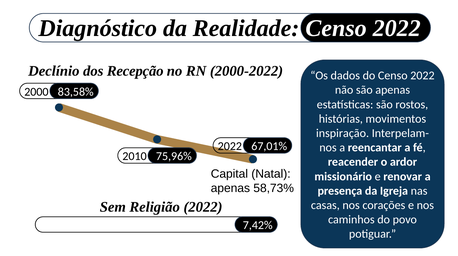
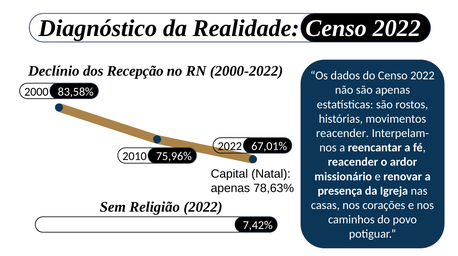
inspiração: inspiração -> reacender (343, 133)
58,73%: 58,73% -> 78,63% (274, 188)
